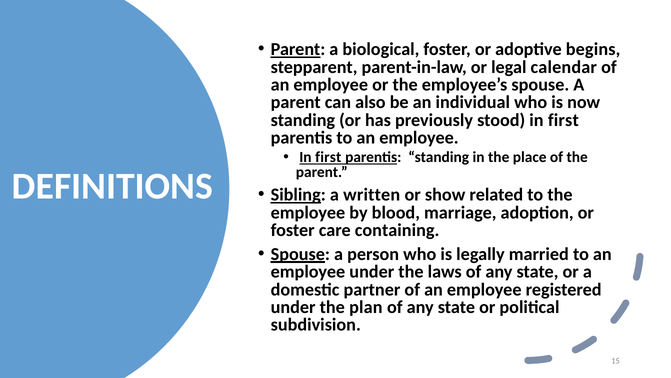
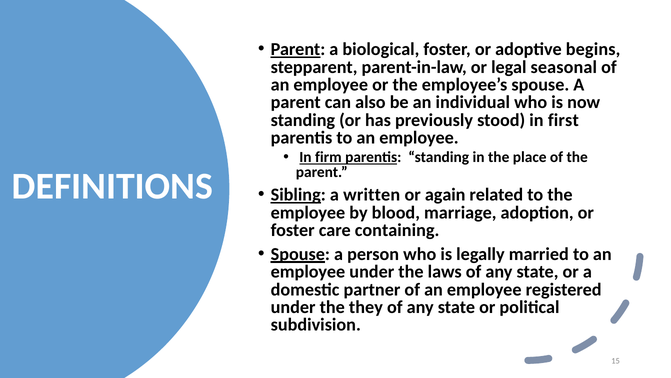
calendar: calendar -> seasonal (564, 67)
first: first -> firm (328, 157)
show: show -> again (445, 195)
plan: plan -> they (366, 307)
